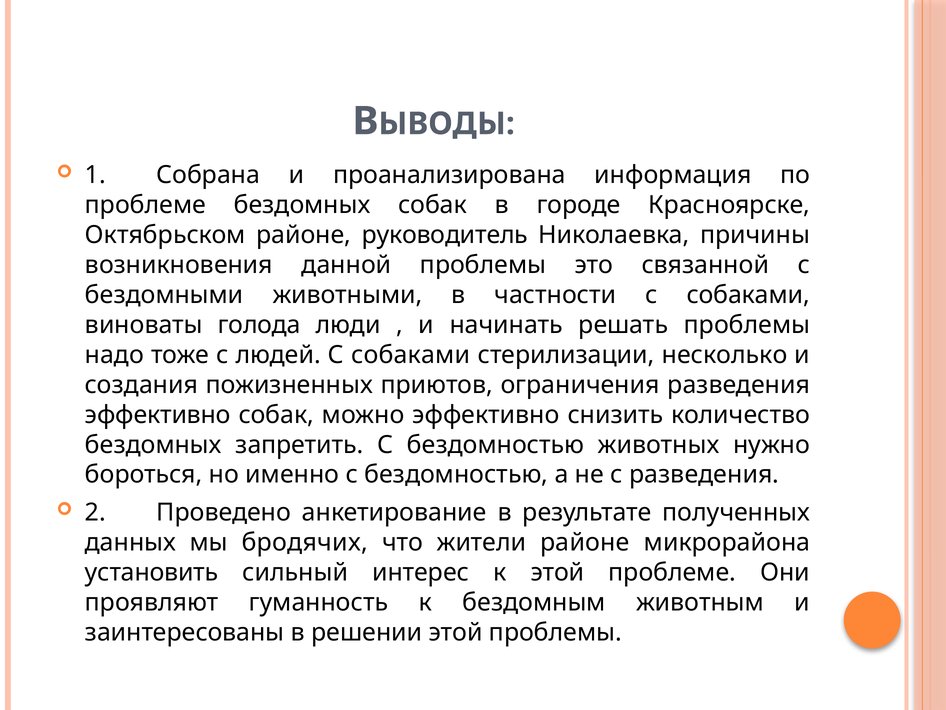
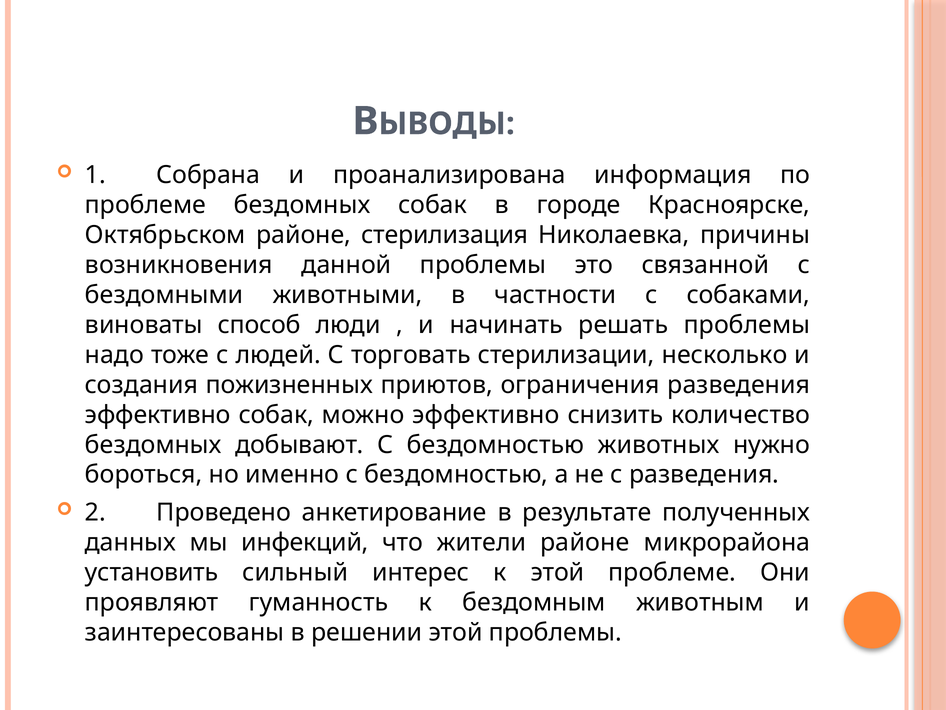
руководитель: руководитель -> стерилизация (445, 235)
голода: голода -> способ (259, 325)
людей С собаками: собаками -> торговать (411, 355)
запретить: запретить -> добывают (300, 444)
бродячих: бродячих -> инфекций (305, 542)
